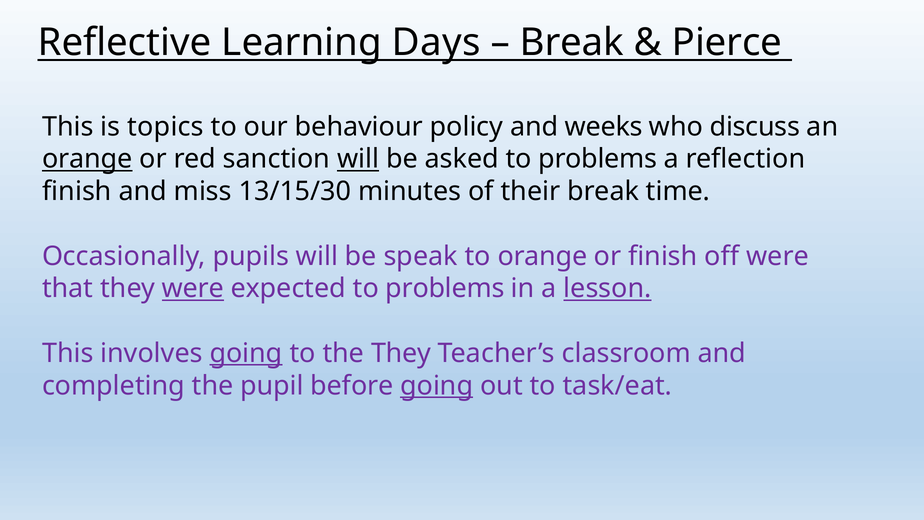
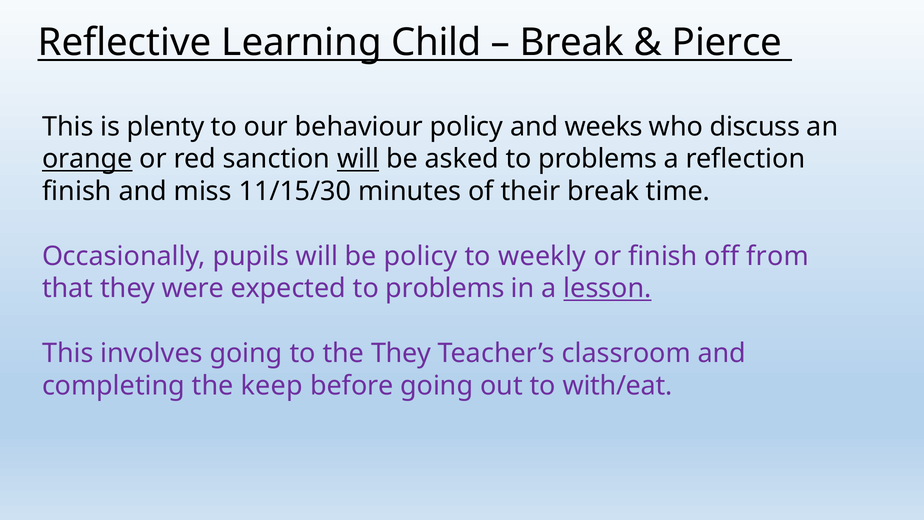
Days: Days -> Child (437, 42)
topics: topics -> plenty (166, 127)
13/15/30: 13/15/30 -> 11/15/30 (295, 191)
be speak: speak -> policy (421, 256)
to orange: orange -> weekly (542, 256)
off were: were -> from (778, 256)
were underline: present -> none (193, 288)
going underline: present -> none (246, 353)
pupil: pupil -> keep (272, 386)
going underline: present -> none (437, 386)
task/eat: task/eat -> with/eat (618, 386)
